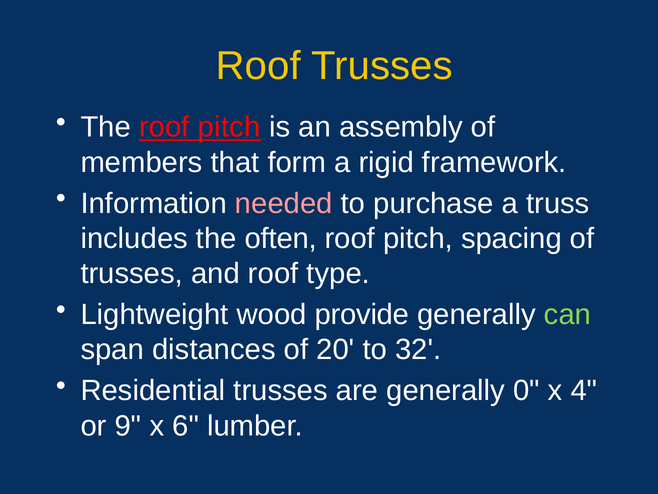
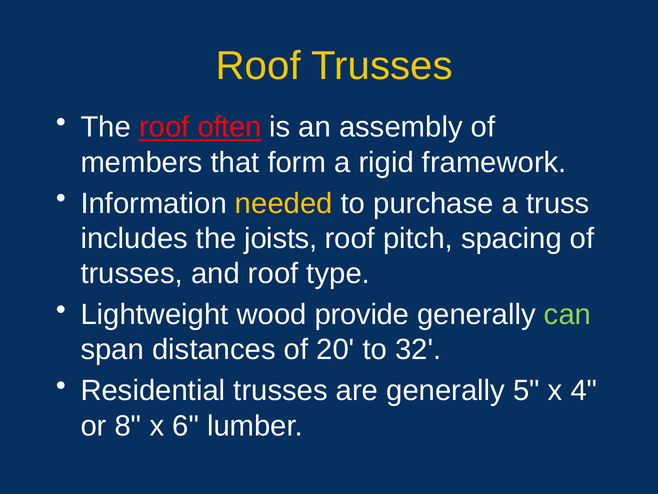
The roof pitch: pitch -> often (229, 127)
needed colour: pink -> yellow (284, 203)
often: often -> joists (281, 238)
0: 0 -> 5 (526, 390)
9: 9 -> 8 (128, 425)
